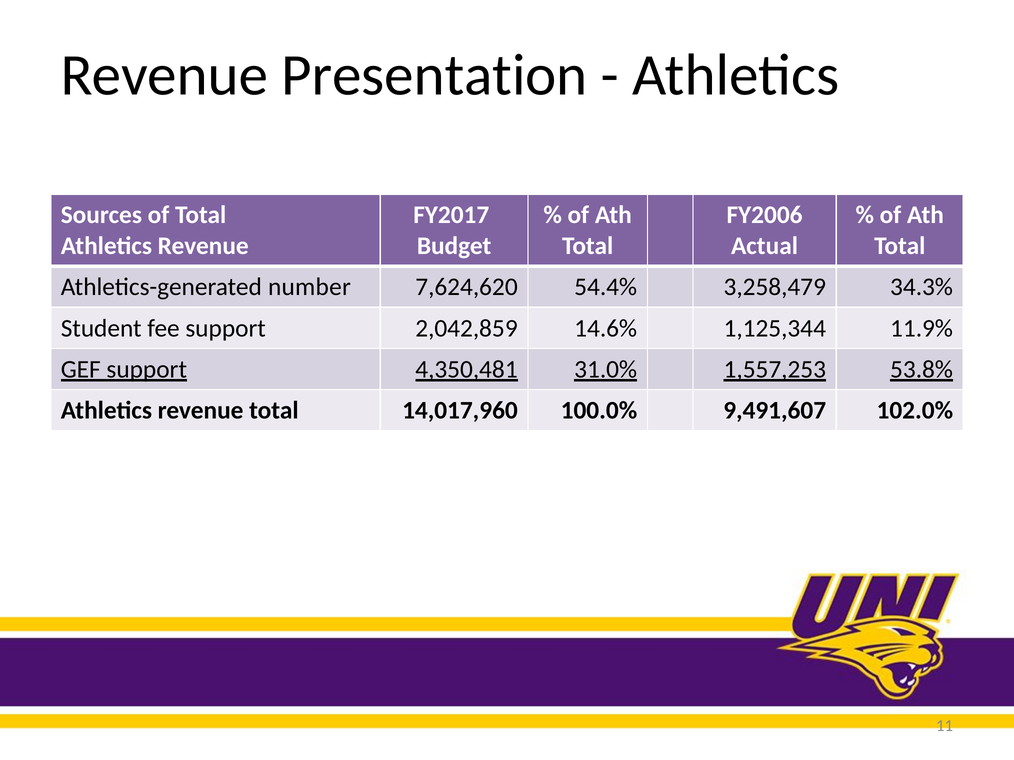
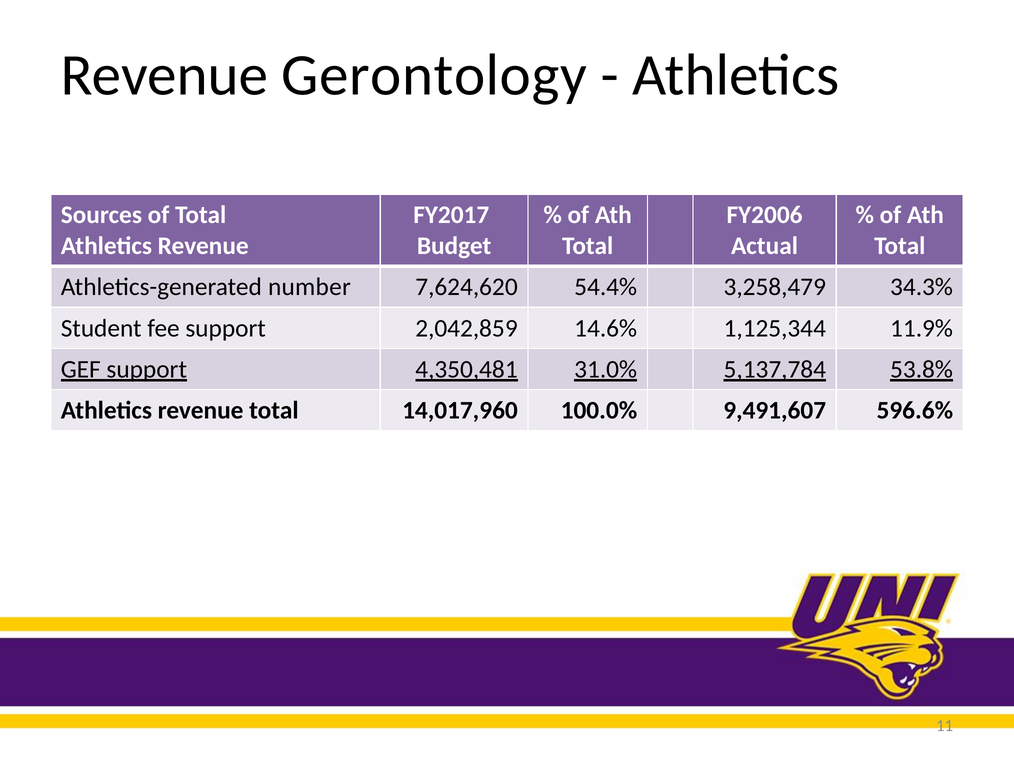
Presentation: Presentation -> Gerontology (434, 75)
1,557,253: 1,557,253 -> 5,137,784 (775, 369)
102.0%: 102.0% -> 596.6% (915, 411)
